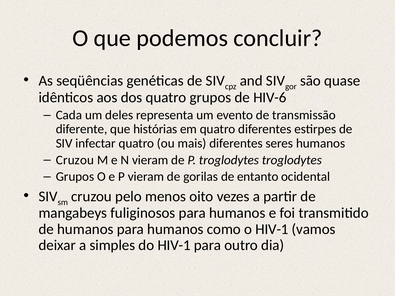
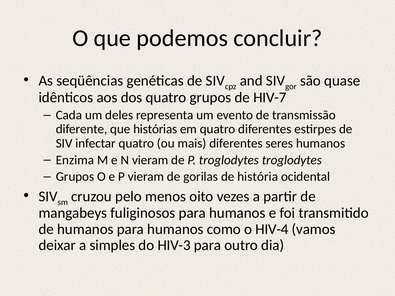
HIV-6: HIV-6 -> HIV-7 (270, 97)
Cruzou: Cruzou -> Enzima (75, 160)
entanto: entanto -> história (258, 177)
o HIV-1: HIV-1 -> HIV-4 (272, 229)
do HIV-1: HIV-1 -> HIV-3 (174, 245)
